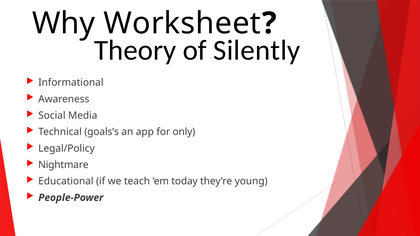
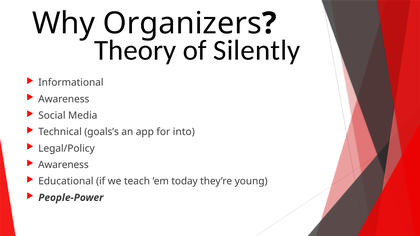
Worksheet: Worksheet -> Organizers (182, 23)
only: only -> into (184, 132)
Nightmare: Nightmare -> Awareness (63, 165)
